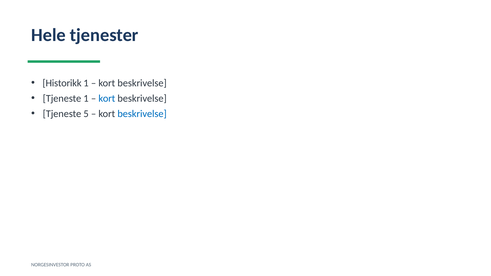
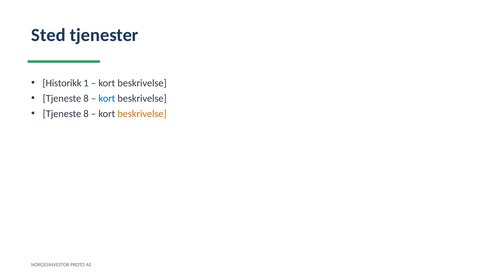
Hele: Hele -> Sted (48, 35)
1: 1 -> 8 (86, 99)
5: 5 -> 8 (86, 114)
beskrivelse colour: blue -> orange (142, 114)
